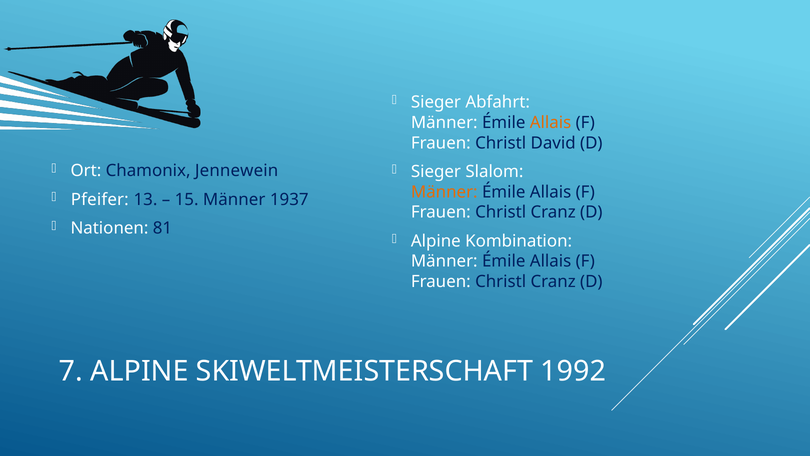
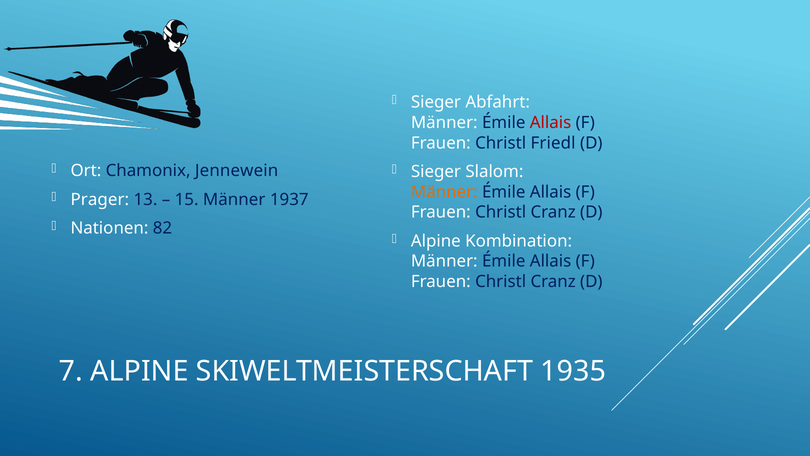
Allais colour: orange -> red (551, 123)
David: David -> Friedl (553, 143)
Pfeifer: Pfeifer -> Prager (100, 199)
81: 81 -> 82 (163, 228)
1992: 1992 -> 1935 (573, 371)
